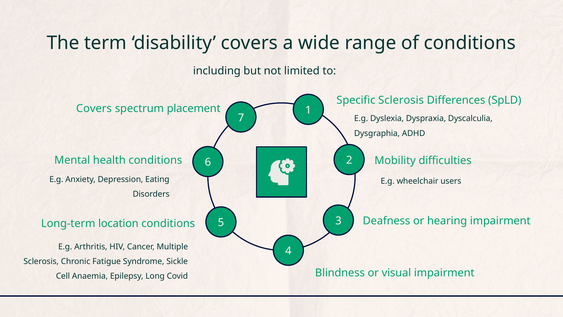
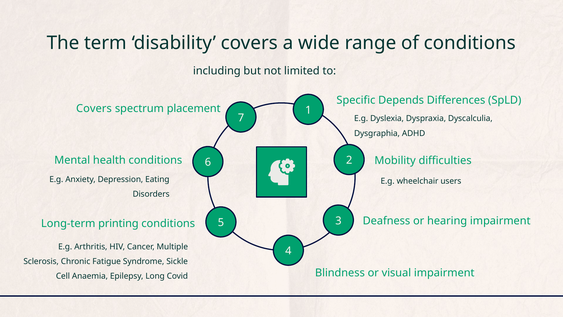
Specific Sclerosis: Sclerosis -> Depends (401, 100)
location: location -> printing (118, 223)
